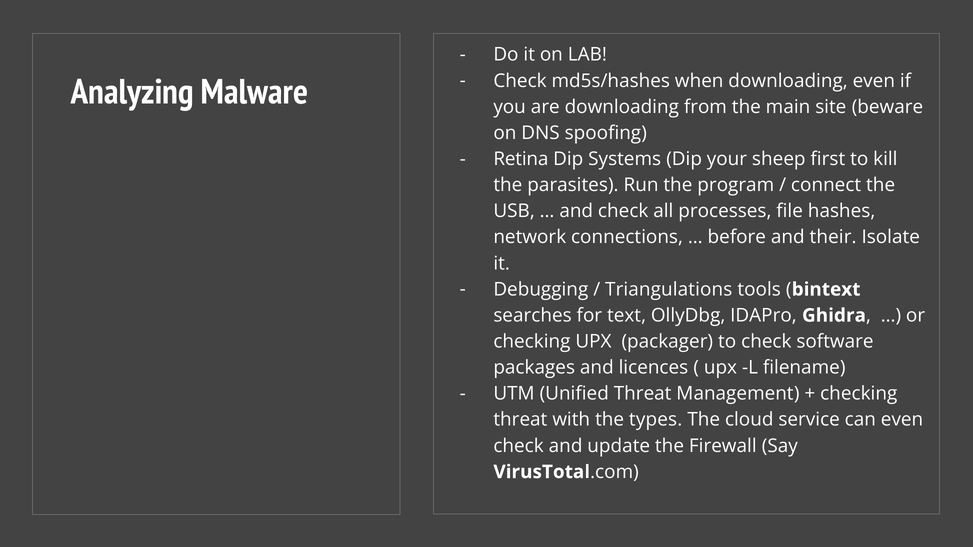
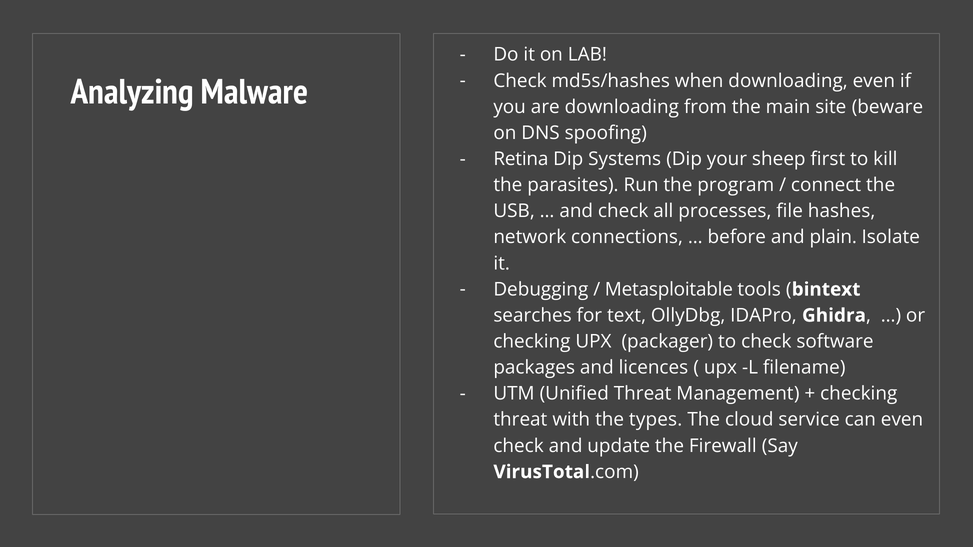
their: their -> plain (833, 237)
Triangulations: Triangulations -> Metasploitable (669, 290)
